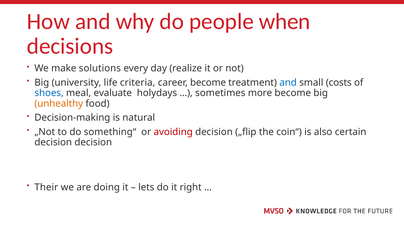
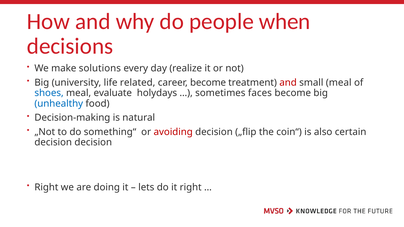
criteria: criteria -> related (138, 83)
and colour: blue -> red (288, 83)
small costs: costs -> meal (339, 83)
more: more -> faces (260, 93)
unhealthy colour: orange -> blue (59, 104)
Their: Their -> Right (46, 188)
